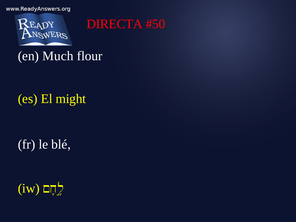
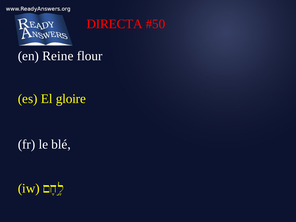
Much: Much -> Reine (58, 56)
might: might -> gloire (71, 99)
